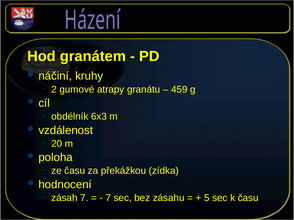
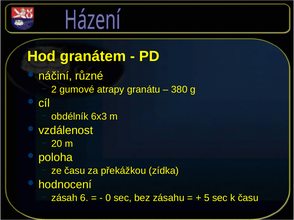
kruhy: kruhy -> různé (89, 76)
459: 459 -> 380 (179, 90)
zásah 7: 7 -> 6 (84, 198)
7: 7 -> 0 (108, 198)
